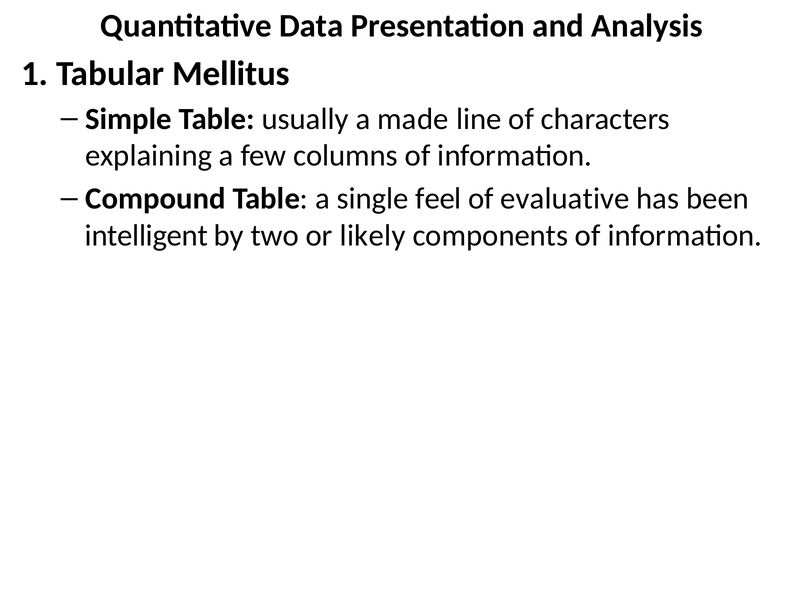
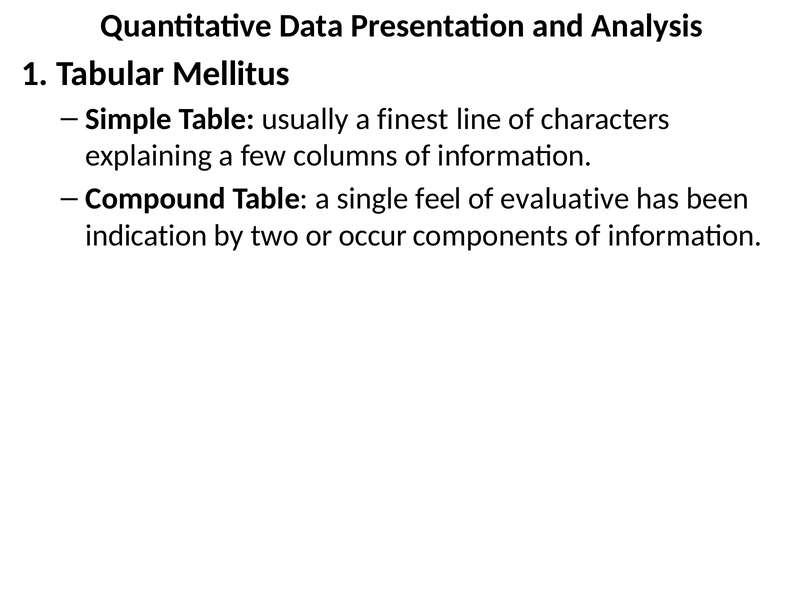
made: made -> finest (413, 119)
intelligent: intelligent -> indication (146, 236)
likely: likely -> occur (373, 236)
